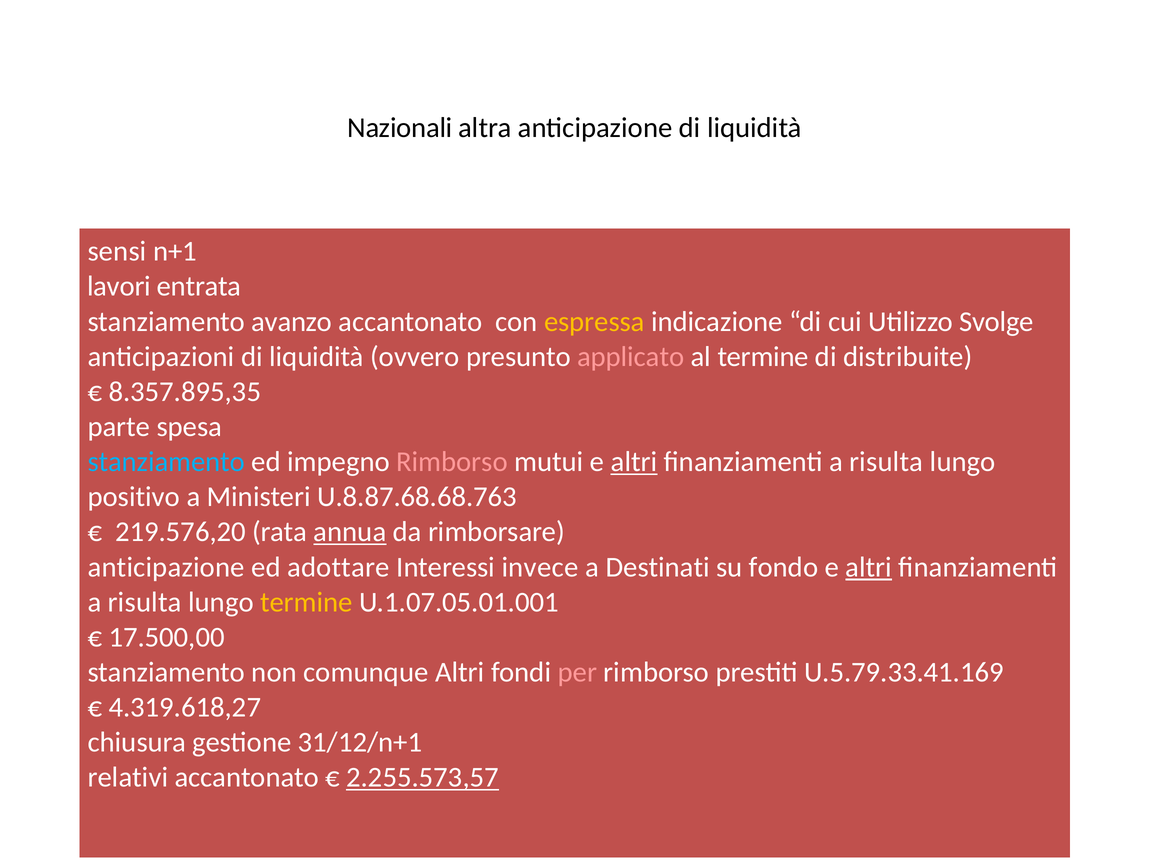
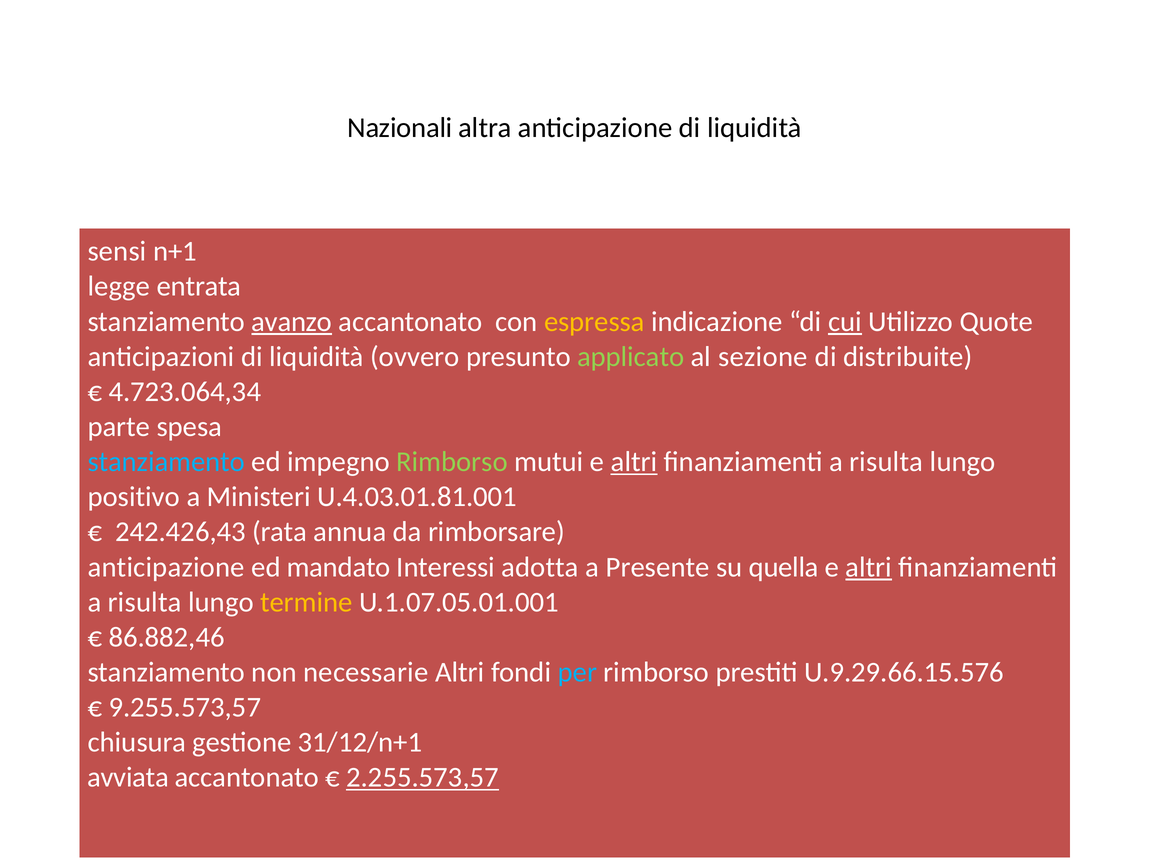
lavori: lavori -> legge (119, 287)
avanzo underline: none -> present (292, 322)
cui underline: none -> present (845, 322)
Svolge: Svolge -> Quote (996, 322)
applicato colour: pink -> light green (631, 357)
al termine: termine -> sezione (763, 357)
8.357.895,35: 8.357.895,35 -> 4.723.064,34 (185, 392)
Rimborso colour: pink -> light green (452, 462)
U.8.87.68.68.763: U.8.87.68.68.763 -> U.4.03.01.81.001 (417, 497)
219.576,20: 219.576,20 -> 242.426,43 (180, 532)
annua underline: present -> none (350, 532)
adottare: adottare -> mandato (339, 567)
invece: invece -> adotta (540, 567)
Destinati: Destinati -> Presente (658, 567)
fondo: fondo -> quella (784, 567)
17.500,00: 17.500,00 -> 86.882,46 (167, 638)
comunque: comunque -> necessarie (366, 673)
per colour: pink -> light blue (577, 673)
U.5.79.33.41.169: U.5.79.33.41.169 -> U.9.29.66.15.576 (904, 673)
4.319.618,27: 4.319.618,27 -> 9.255.573,57 (185, 708)
relativi: relativi -> avviata (128, 778)
